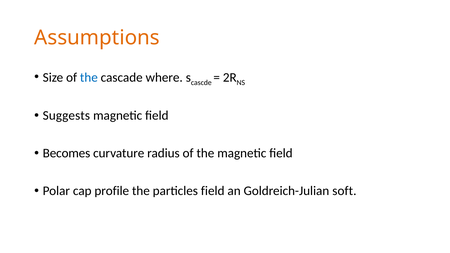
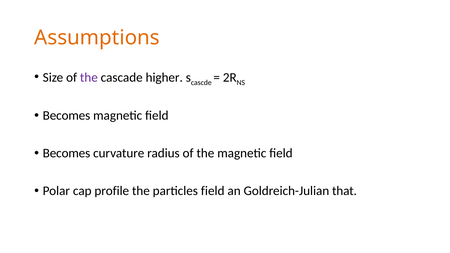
the colour: blue -> purple (89, 78)
where: where -> higher (164, 78)
Suggests: Suggests -> Becomes (67, 116)
soft: soft -> that (345, 191)
